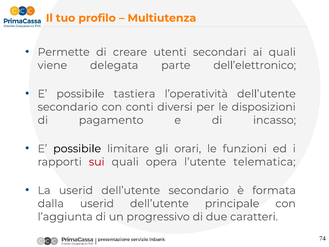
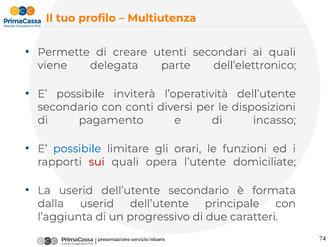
tastiera: tastiera -> inviterà (134, 94)
possibile colour: black -> blue (77, 149)
telematica: telematica -> domiciliate (265, 162)
